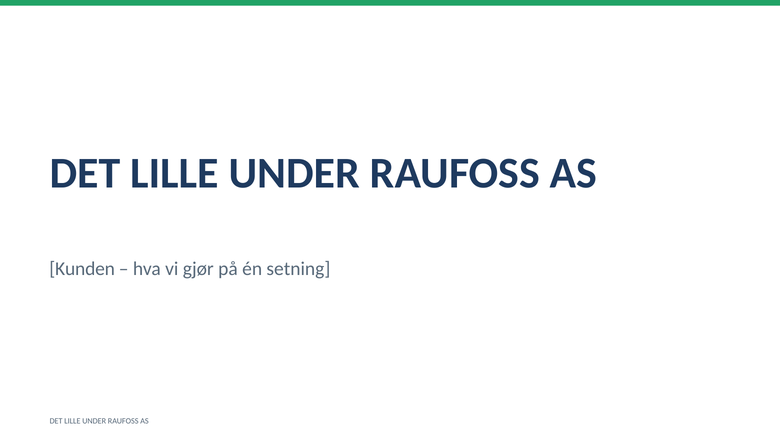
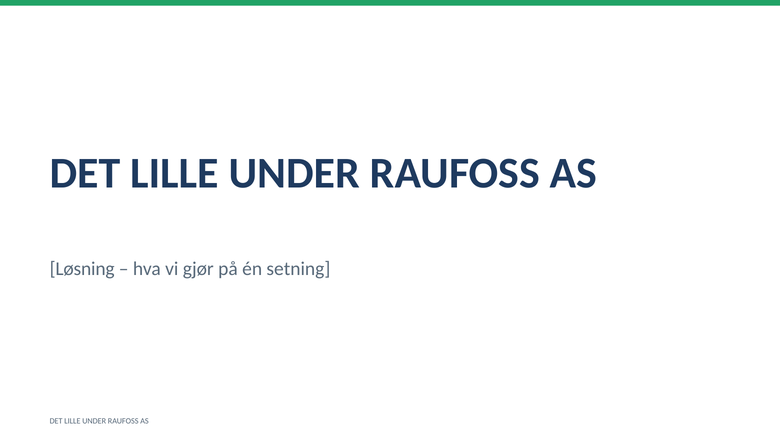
Kunden: Kunden -> Løsning (82, 269)
